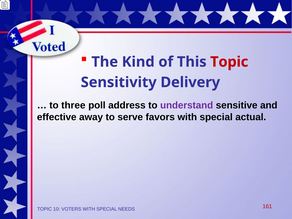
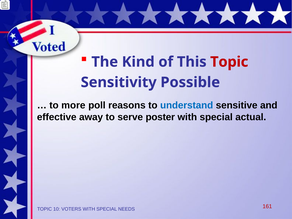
Delivery: Delivery -> Possible (190, 82)
three: three -> more (73, 105)
address: address -> reasons (127, 105)
understand colour: purple -> blue (187, 105)
favors: favors -> poster (160, 117)
